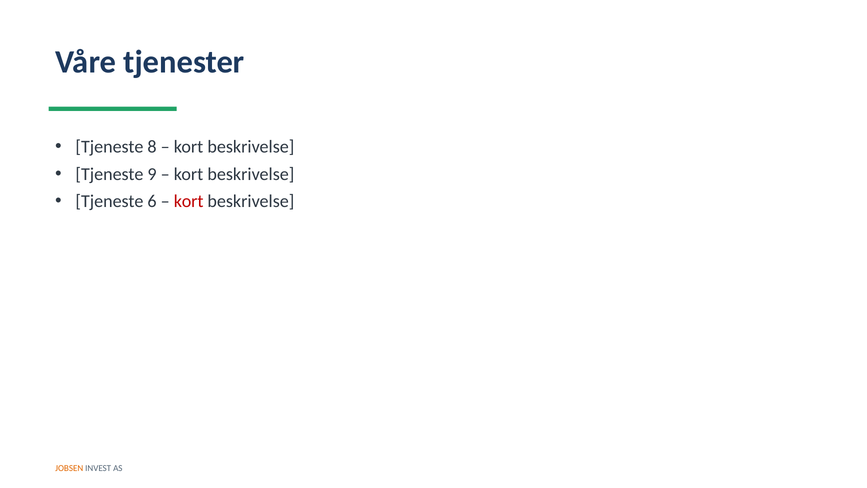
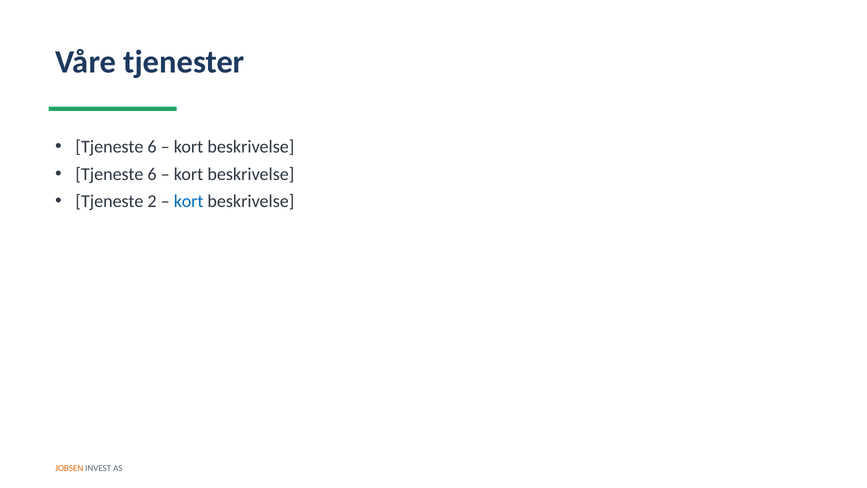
8: 8 -> 6 (152, 147)
9: 9 -> 6 (152, 174)
6: 6 -> 2 (152, 201)
kort colour: red -> blue (189, 201)
